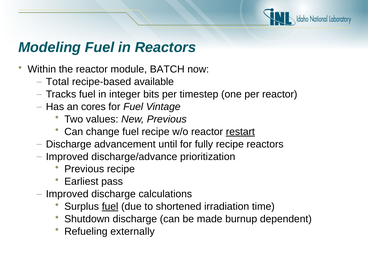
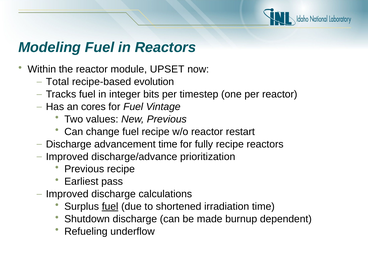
BATCH: BATCH -> UPSET (167, 69)
available: available -> evolution (154, 82)
restart underline: present -> none (240, 132)
advancement until: until -> time (168, 144)
externally: externally -> underflow (133, 231)
